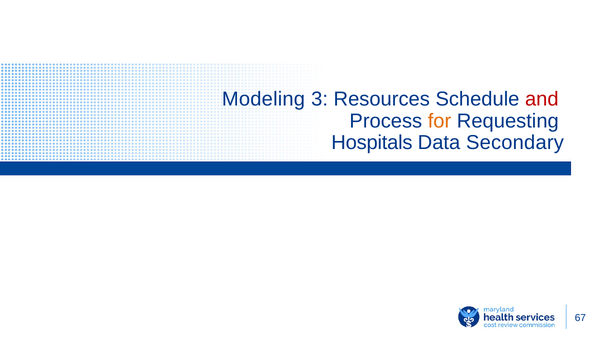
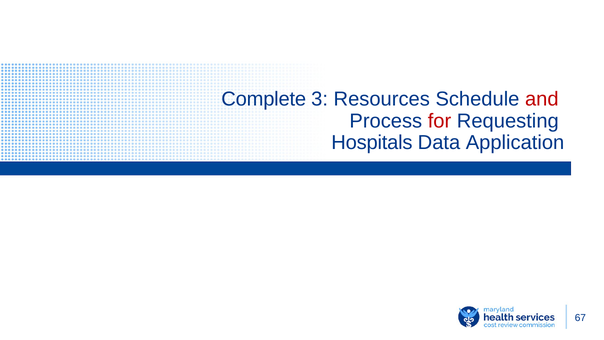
Modeling: Modeling -> Complete (264, 99)
for colour: orange -> red (440, 121)
Secondary: Secondary -> Application (515, 143)
